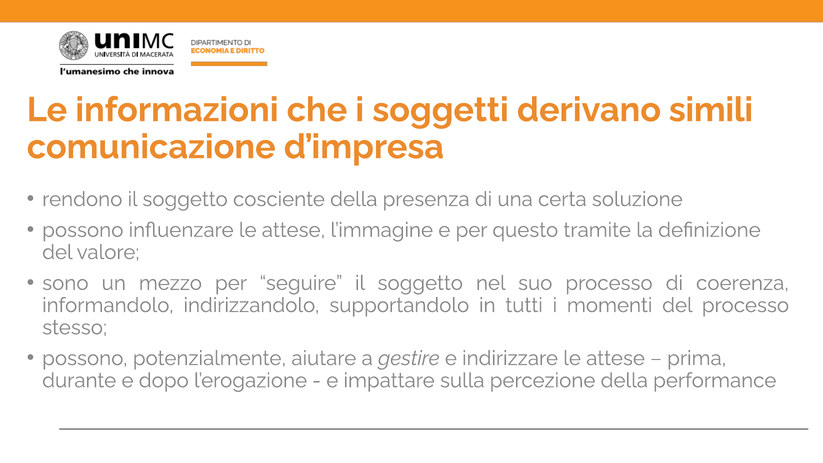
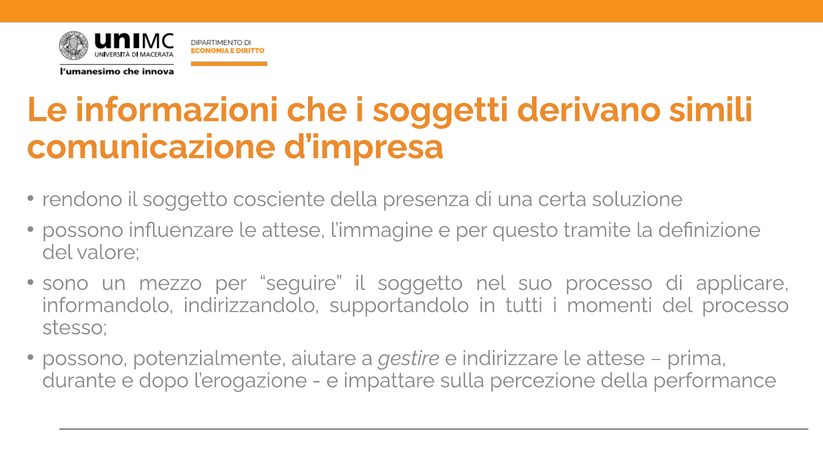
coerenza: coerenza -> applicare (742, 283)
